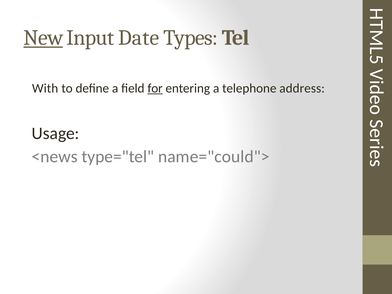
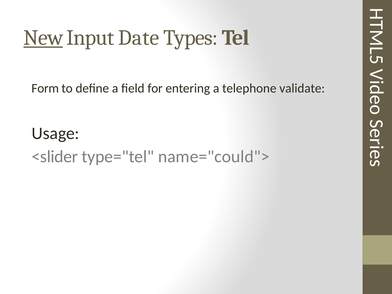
With: With -> Form (45, 88)
for underline: present -> none (155, 88)
address: address -> validate (302, 88)
<news: <news -> <slider (55, 157)
